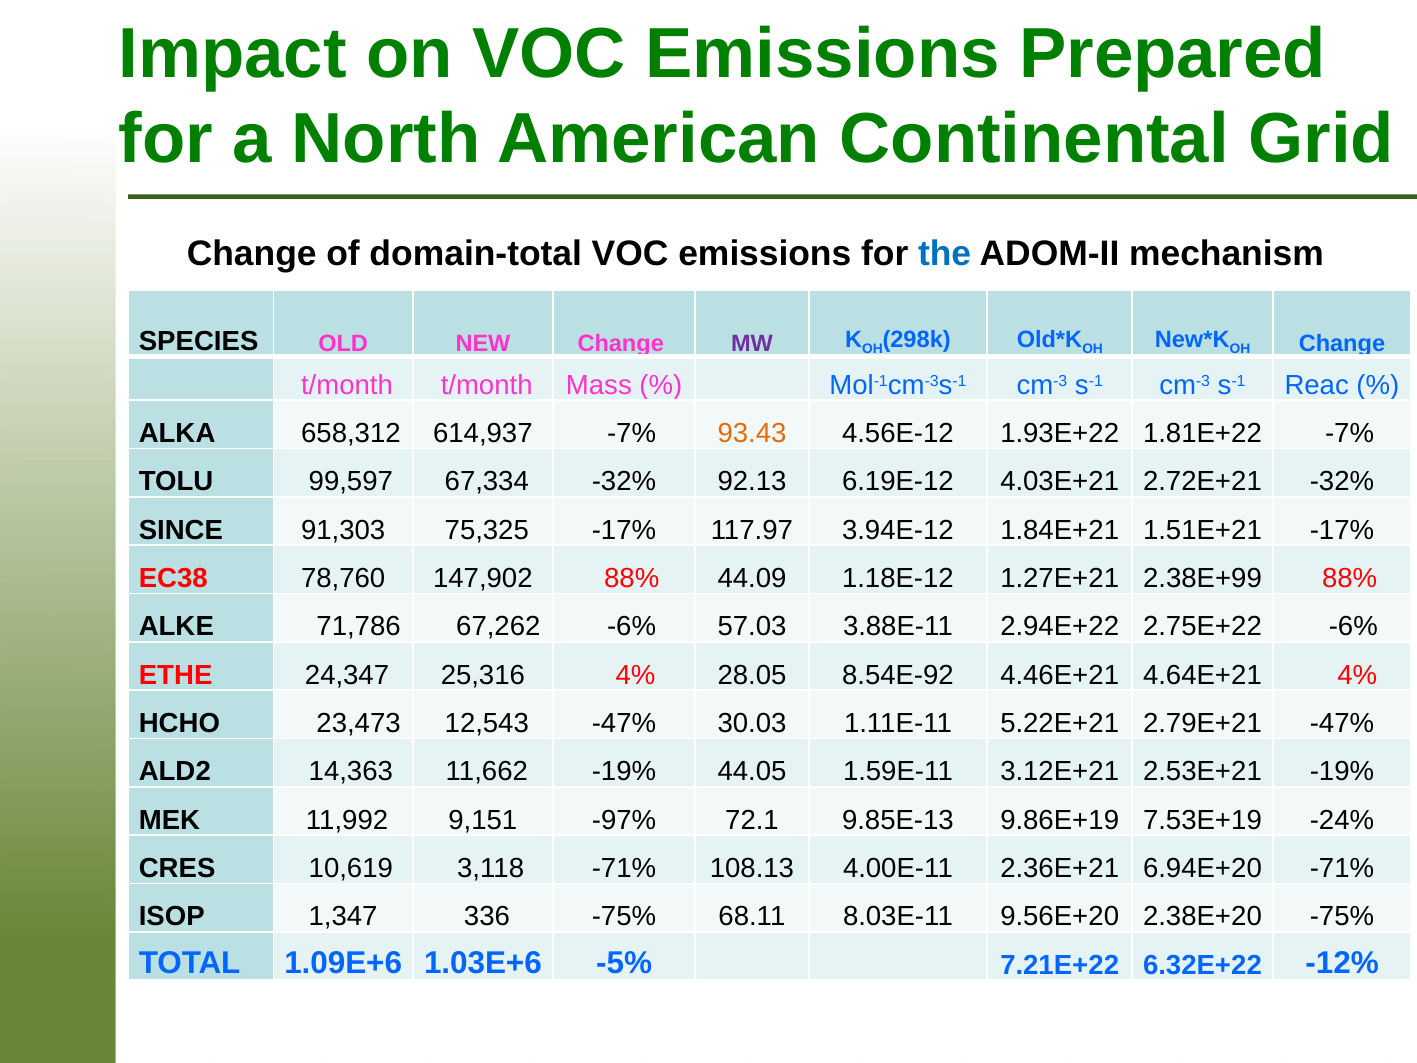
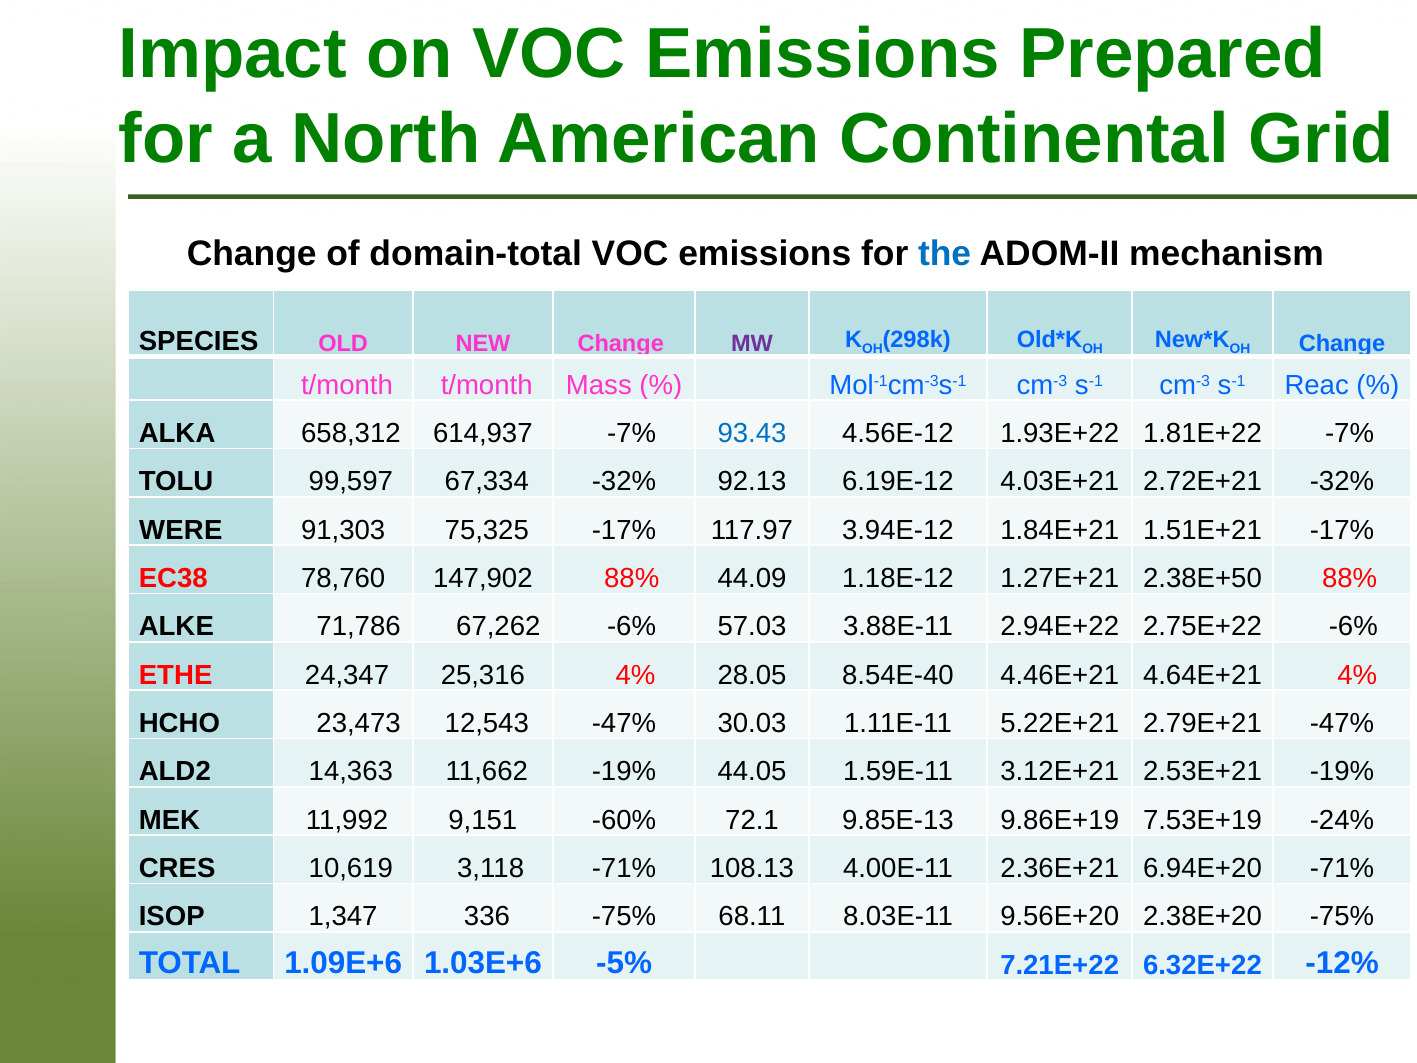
93.43 colour: orange -> blue (752, 433)
SINCE: SINCE -> WERE (181, 530)
2.38E+99: 2.38E+99 -> 2.38E+50 (1202, 578)
8.54E-92: 8.54E-92 -> 8.54E-40 (898, 675)
-97%: -97% -> -60% (624, 820)
